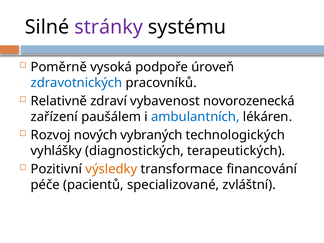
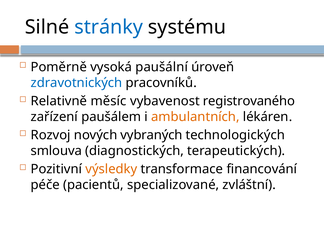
stránky colour: purple -> blue (109, 27)
podpoře: podpoře -> paušální (162, 67)
zdraví: zdraví -> měsíc (109, 101)
novorozenecká: novorozenecká -> registrovaného (249, 101)
ambulantních colour: blue -> orange (195, 117)
vyhlášky: vyhlášky -> smlouva (56, 151)
